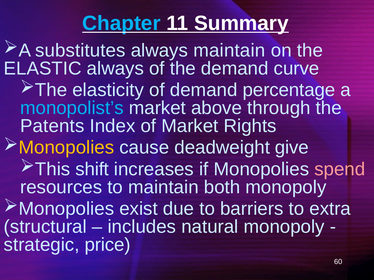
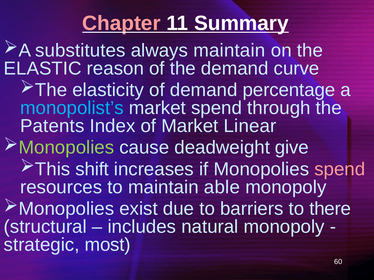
Chapter colour: light blue -> pink (121, 23)
ELASTIC always: always -> reason (115, 69)
market above: above -> spend (217, 108)
Rights: Rights -> Linear (250, 126)
Monopolies colour: yellow -> light green (66, 148)
both: both -> able (222, 187)
extra: extra -> there (330, 209)
price: price -> most (108, 245)
